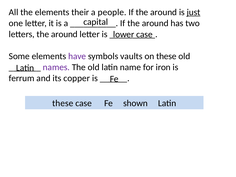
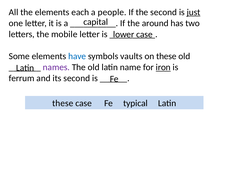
their: their -> each (80, 12)
around: around -> second (164, 12)
letters the around: around -> mobile (64, 34)
have colour: purple -> blue (77, 56)
iron underline: none -> present (163, 67)
its copper: copper -> second (77, 78)
shown: shown -> typical (135, 103)
